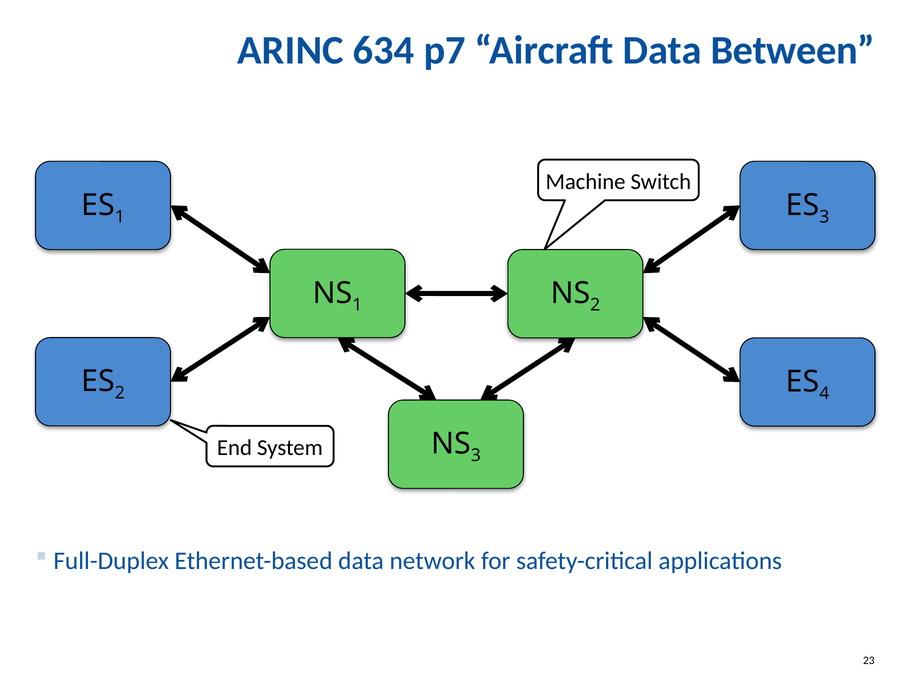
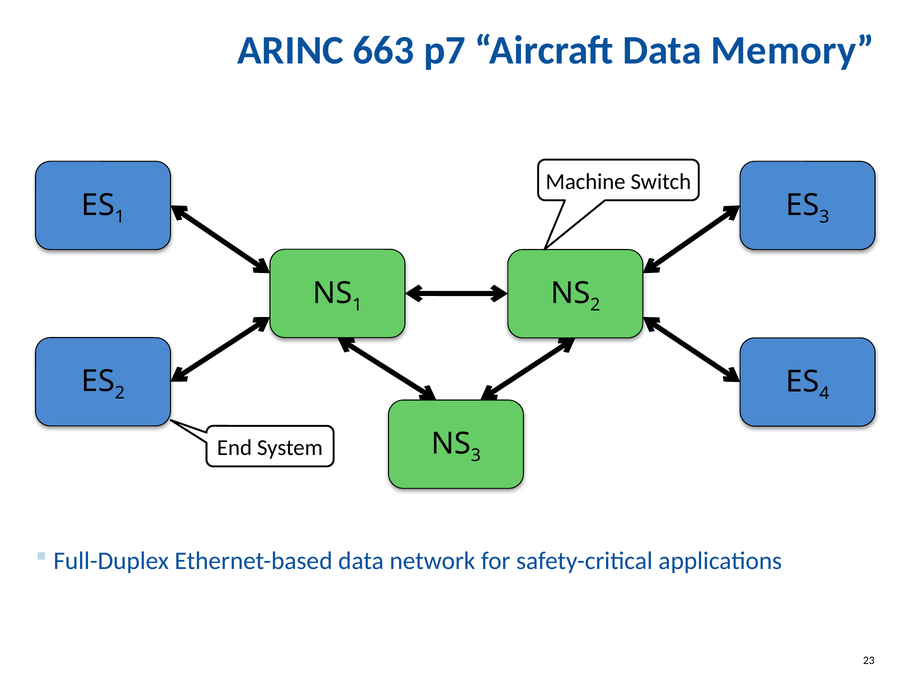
634: 634 -> 663 (383, 50)
Between: Between -> Memory (793, 50)
